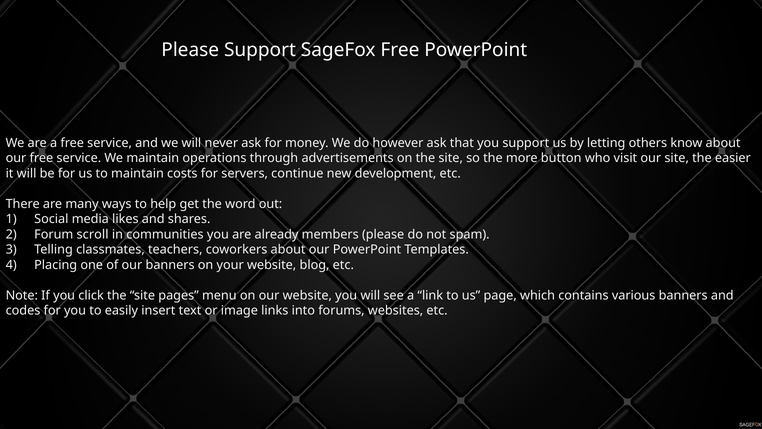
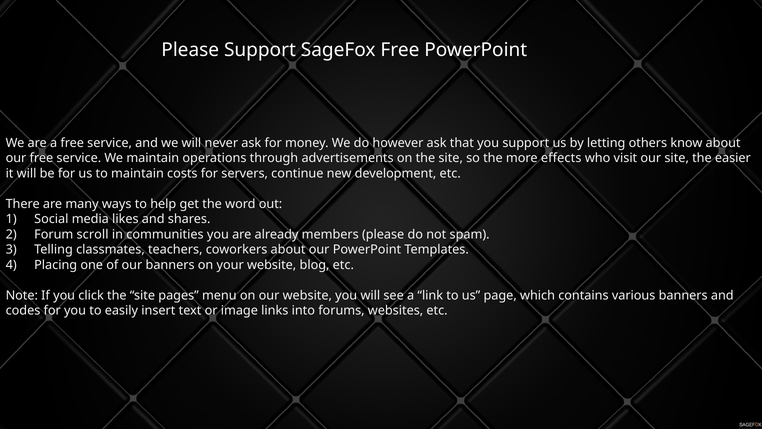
button: button -> effects (561, 158)
